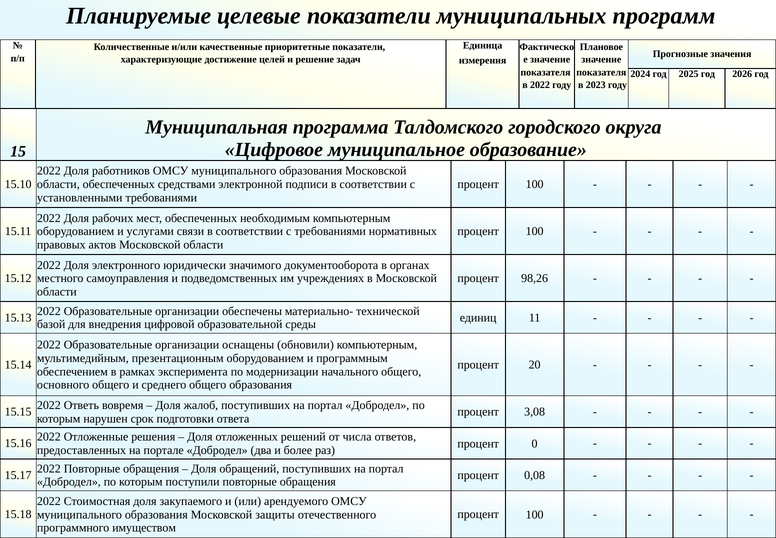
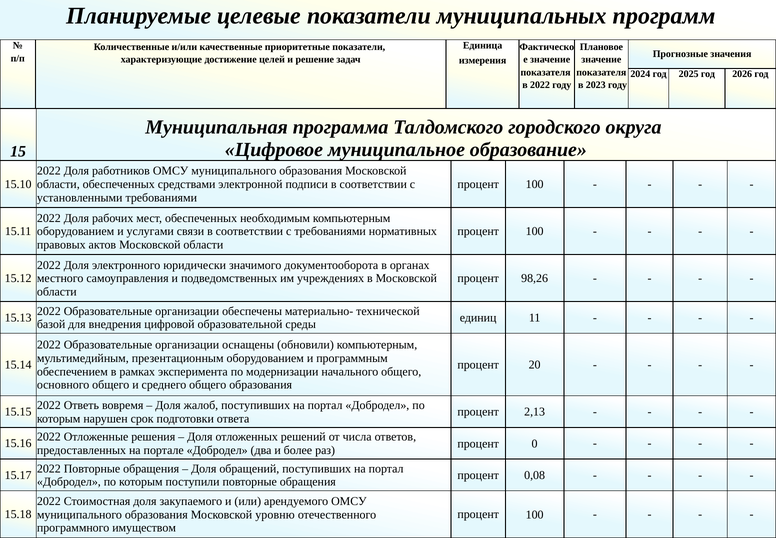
3,08: 3,08 -> 2,13 (535, 411)
защиты: защиты -> уровню (275, 514)
